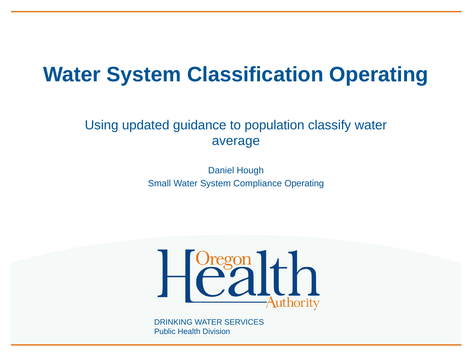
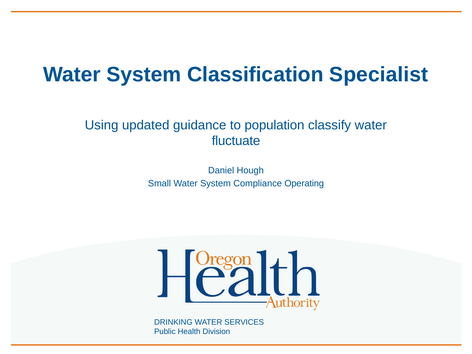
Classification Operating: Operating -> Specialist (379, 75)
average: average -> fluctuate (236, 141)
